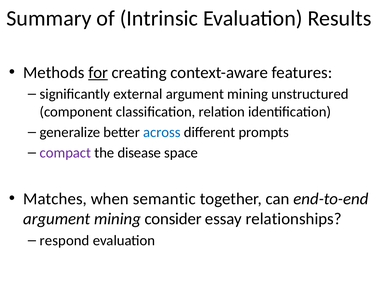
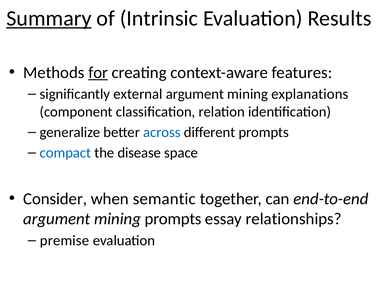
Summary underline: none -> present (49, 18)
unstructured: unstructured -> explanations (310, 94)
compact colour: purple -> blue (65, 153)
Matches: Matches -> Consider (55, 199)
mining consider: consider -> prompts (173, 219)
respond: respond -> premise (65, 241)
